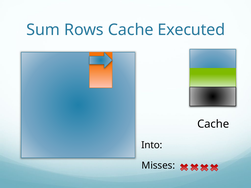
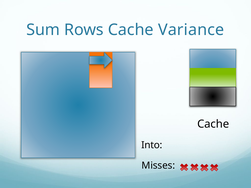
Executed: Executed -> Variance (191, 30)
